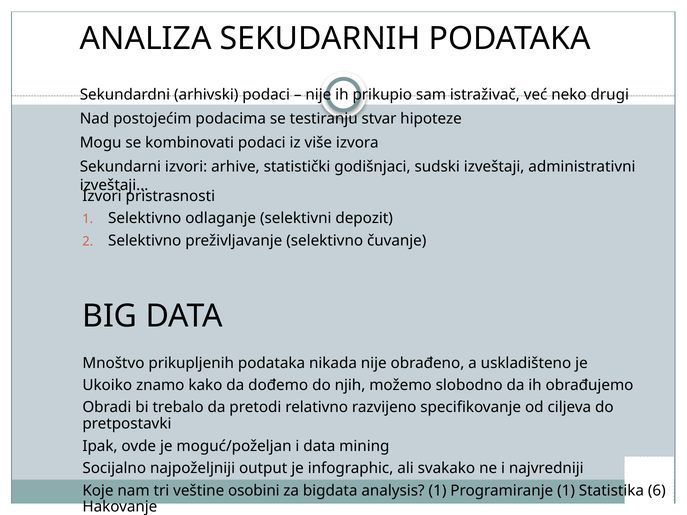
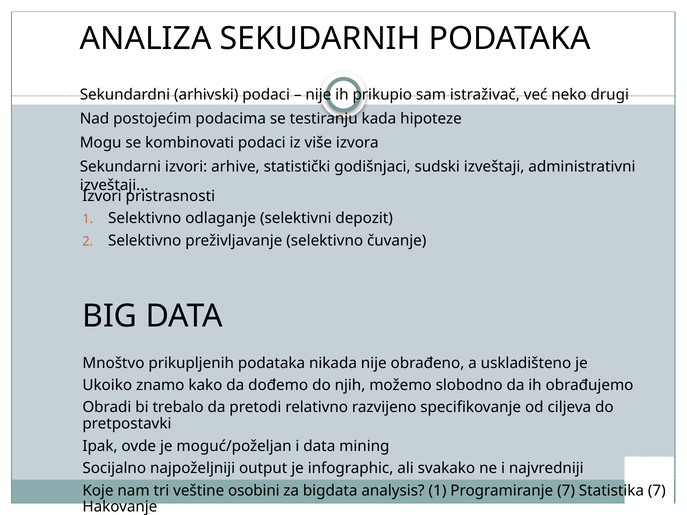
stvar: stvar -> kada (379, 119)
Programiranje 1: 1 -> 7 (566, 491)
Statistika 6: 6 -> 7 (657, 491)
